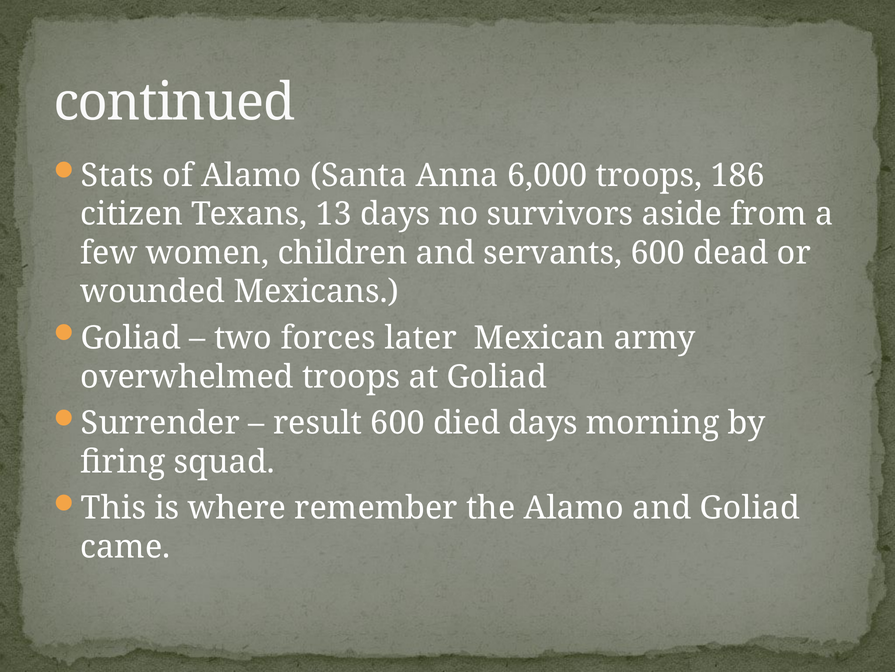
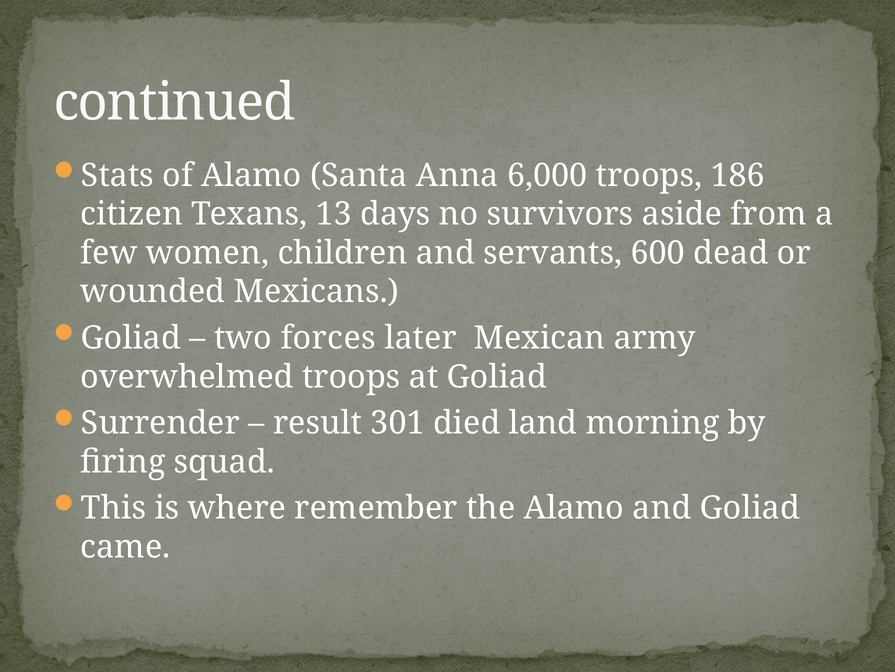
result 600: 600 -> 301 (398, 423)
died days: days -> land (543, 423)
